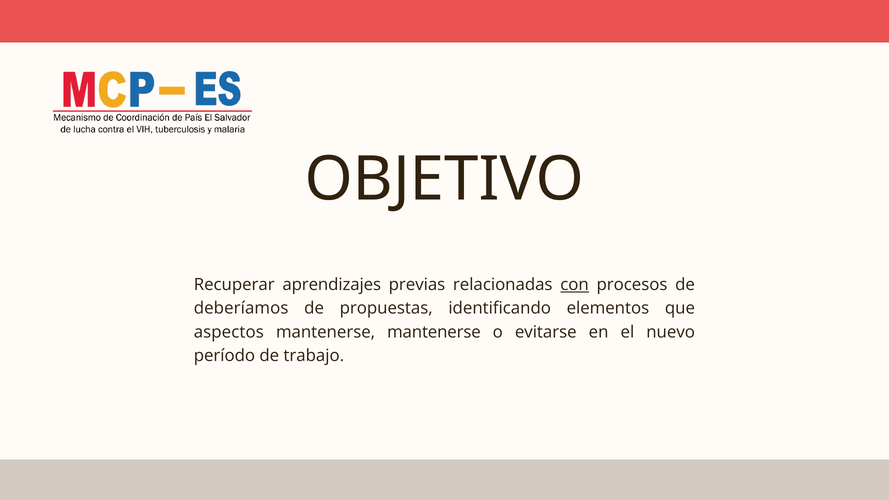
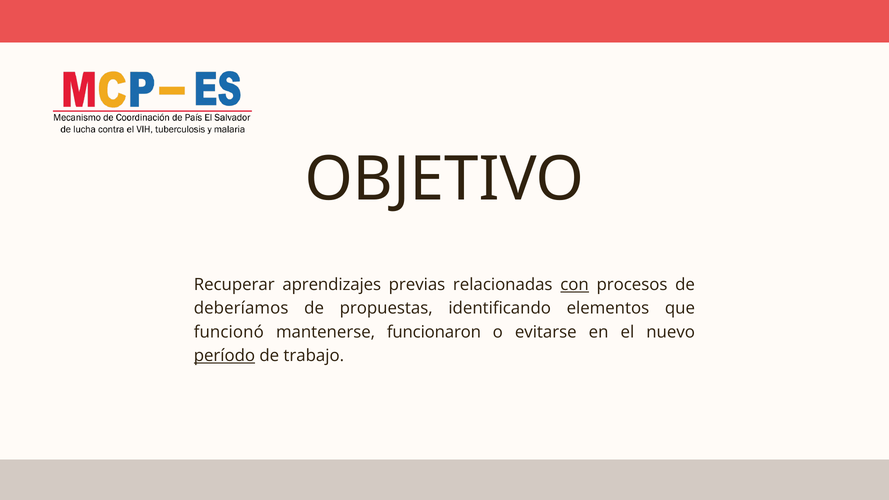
aspectos: aspectos -> funcionó (229, 332)
mantenerse mantenerse: mantenerse -> funcionaron (434, 332)
período underline: none -> present (224, 356)
